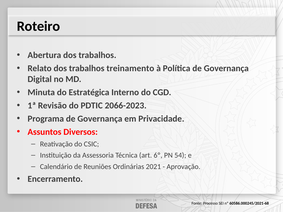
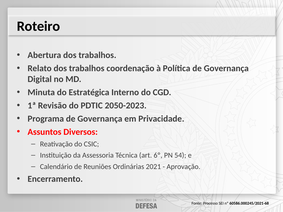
treinamento: treinamento -> coordenação (130, 68)
2066-2023: 2066-2023 -> 2050-2023 (126, 106)
